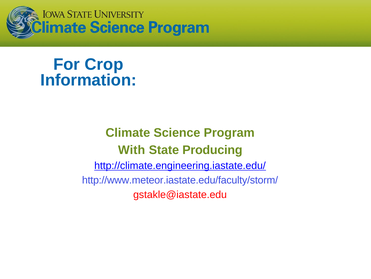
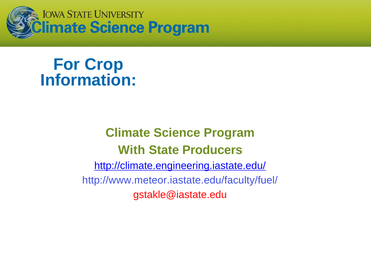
Producing: Producing -> Producers (212, 150)
http://www.meteor.iastate.edu/faculty/storm/: http://www.meteor.iastate.edu/faculty/storm/ -> http://www.meteor.iastate.edu/faculty/fuel/ (180, 180)
